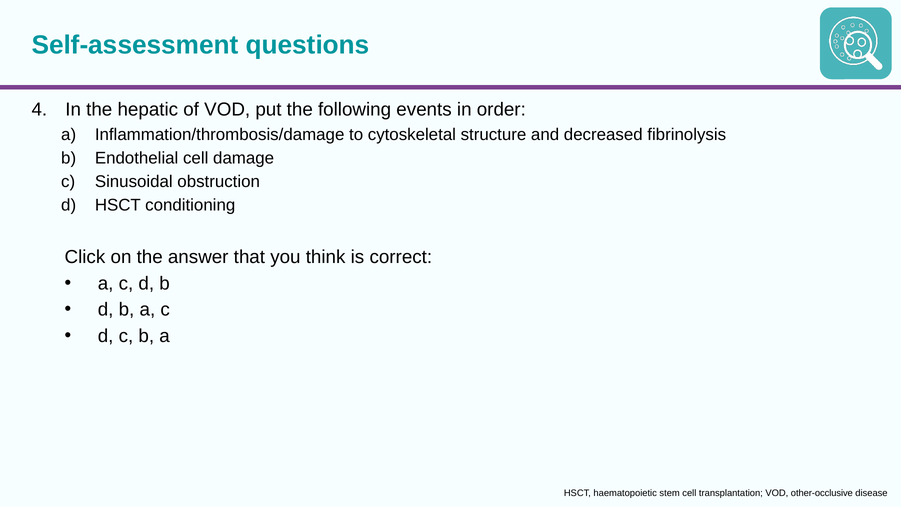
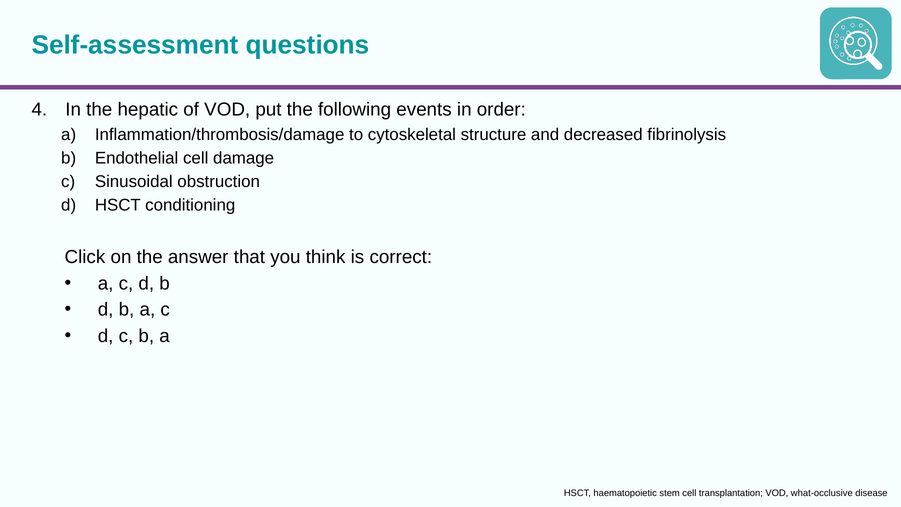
other-occlusive: other-occlusive -> what-occlusive (822, 493)
